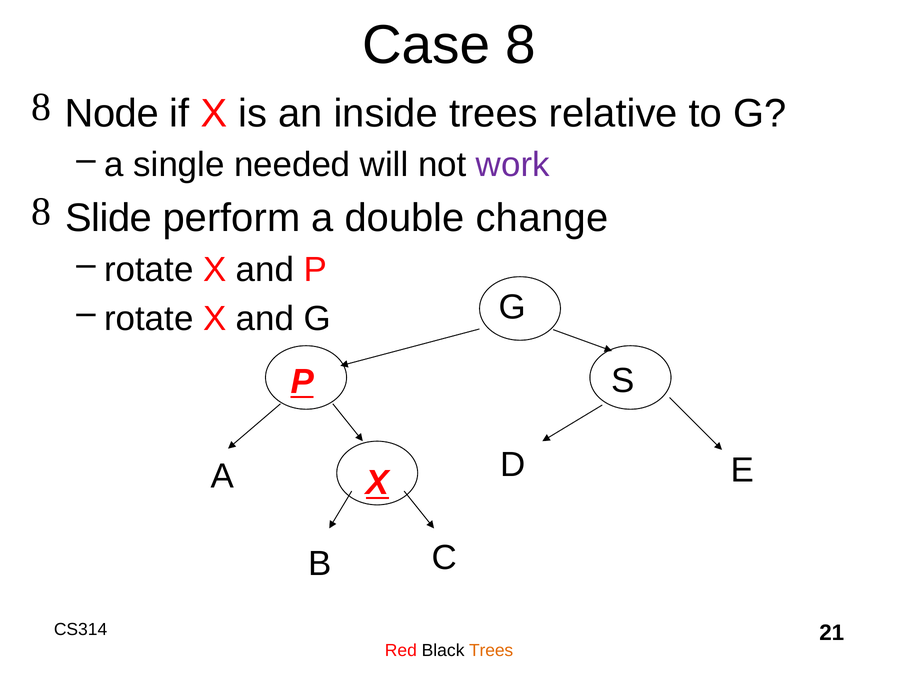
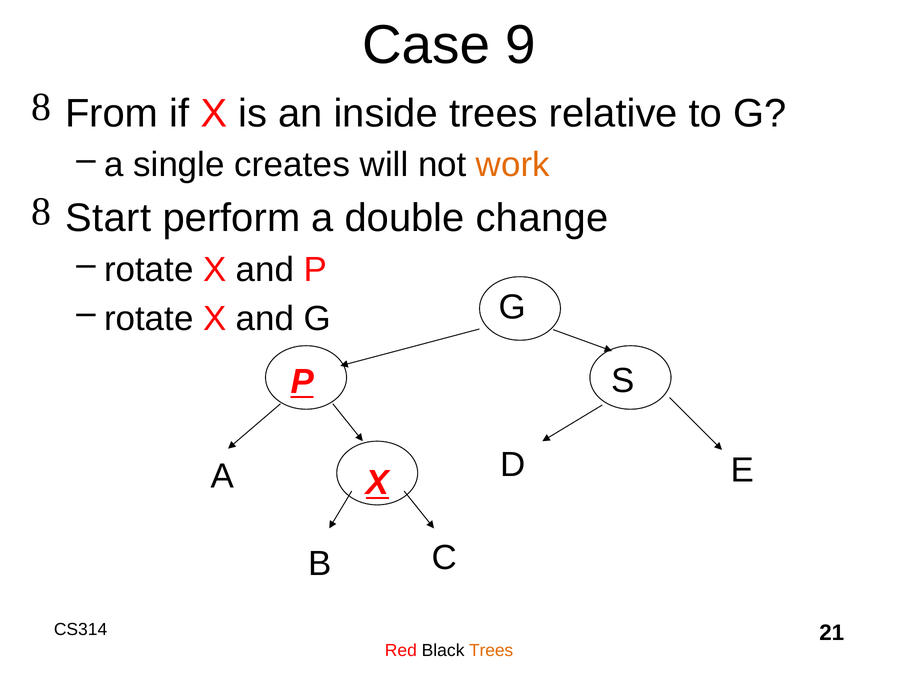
8: 8 -> 9 (520, 45)
Node: Node -> From (112, 114)
needed: needed -> creates (292, 165)
work colour: purple -> orange (513, 165)
Slide: Slide -> Start (108, 218)
